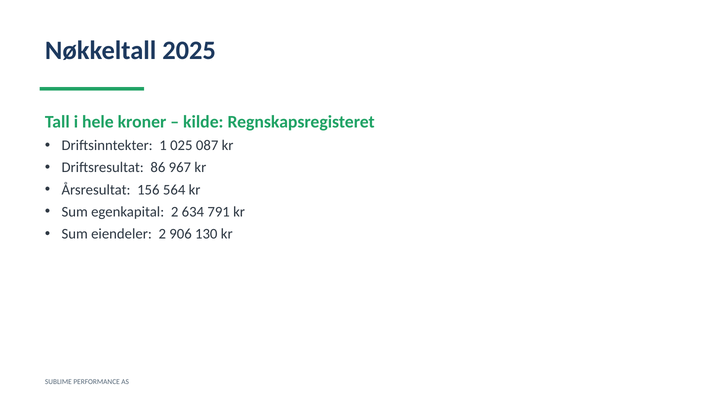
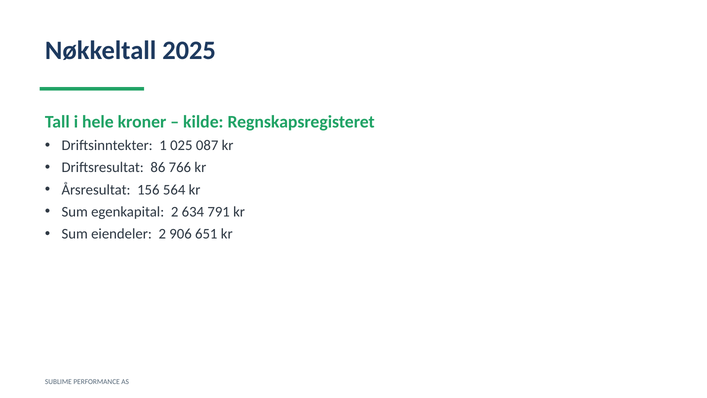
967: 967 -> 766 (180, 167)
130: 130 -> 651 (206, 234)
